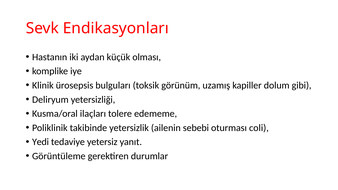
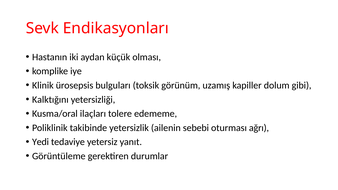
Deliryum: Deliryum -> Kalktığını (50, 100)
coli: coli -> ağrı (259, 128)
